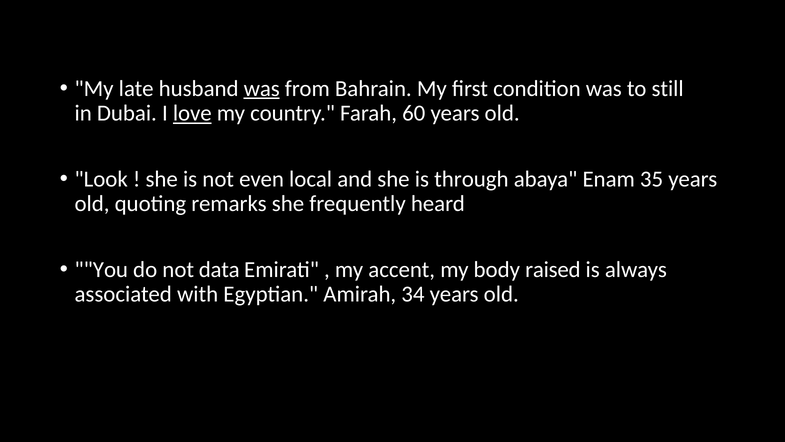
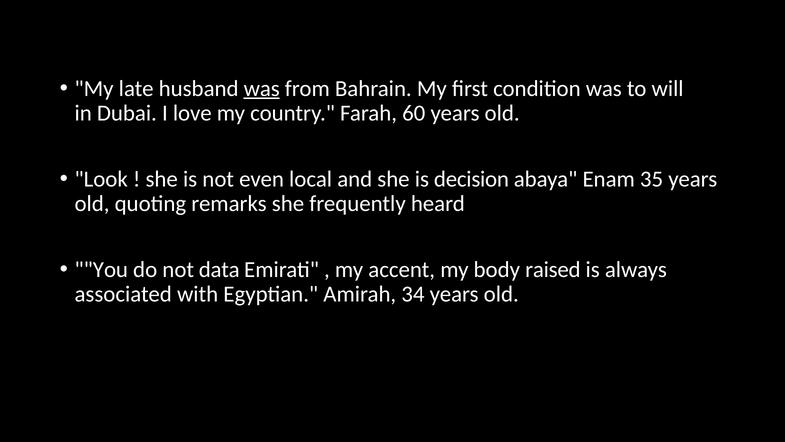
still: still -> will (668, 88)
love underline: present -> none (192, 113)
through: through -> decision (471, 179)
